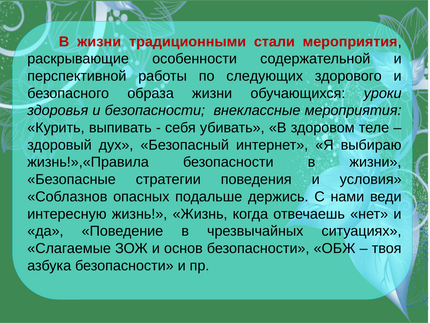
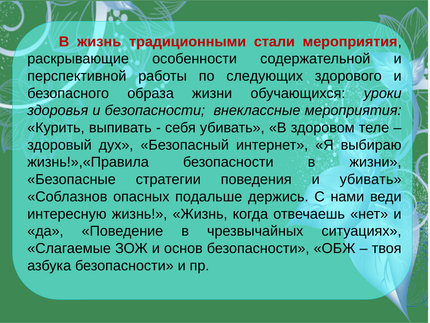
жизни: жизни -> жизнь (99, 42)
и условия: условия -> убивать (371, 179)
